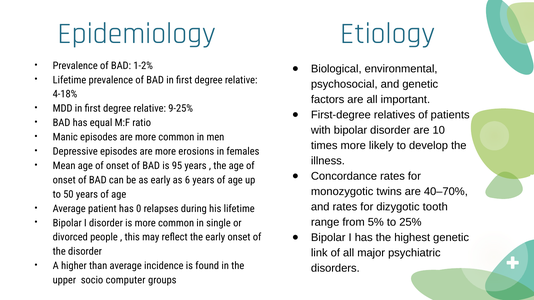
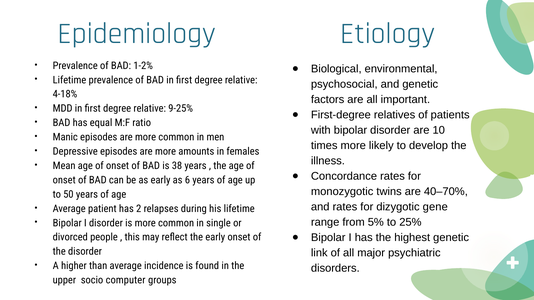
erosions: erosions -> amounts (196, 152)
95: 95 -> 38 (177, 166)
tooth: tooth -> gene (435, 207)
0: 0 -> 2 (139, 209)
